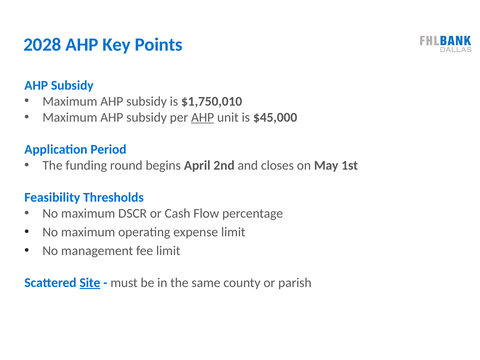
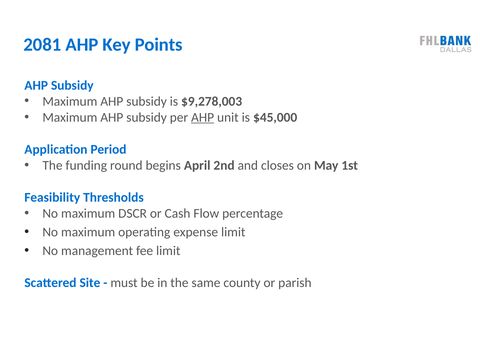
2028: 2028 -> 2081 (42, 45)
$1,750,010: $1,750,010 -> $9,278,003 (212, 101)
Site underline: present -> none (90, 283)
